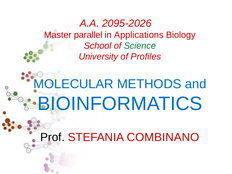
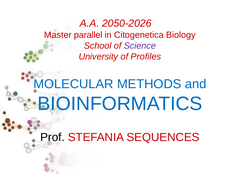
2095-2026: 2095-2026 -> 2050-2026 (127, 23)
Applications: Applications -> Citogenetica (139, 35)
Science colour: green -> purple (140, 46)
COMBINANO: COMBINANO -> SEQUENCES (163, 137)
